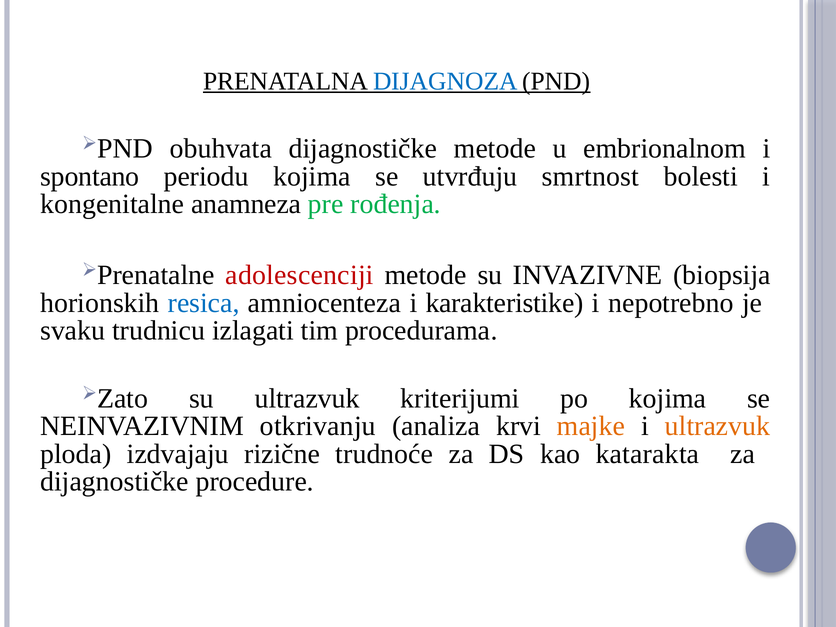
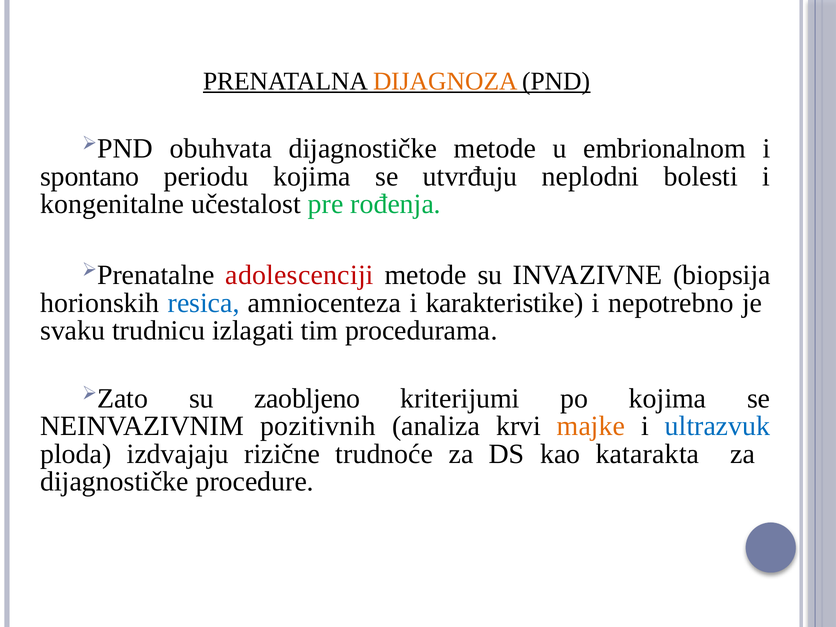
DIJAGNOZA colour: blue -> orange (445, 81)
smrtnost: smrtnost -> neplodni (590, 176)
anamneza: anamneza -> učestalost (246, 204)
su ultrazvuk: ultrazvuk -> zaobljeno (307, 398)
otkrivanju: otkrivanju -> pozitivnih (318, 426)
ultrazvuk colour: orange -> blue (717, 426)
